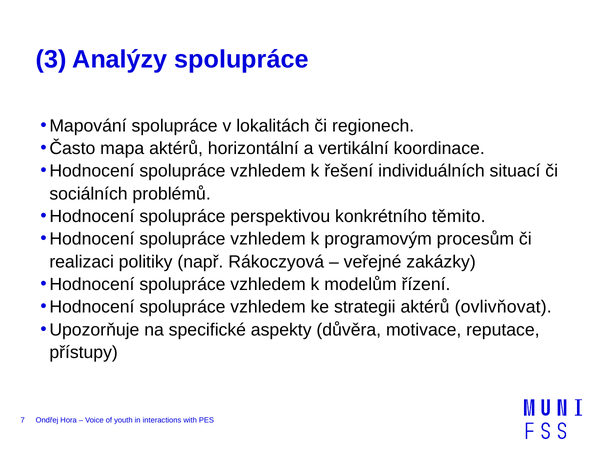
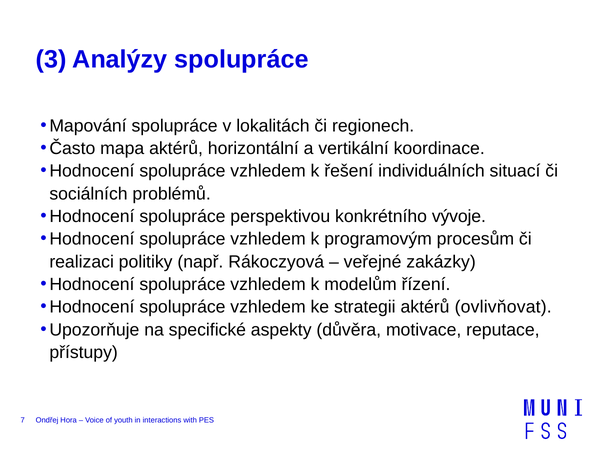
těmito: těmito -> vývoje (459, 216)
